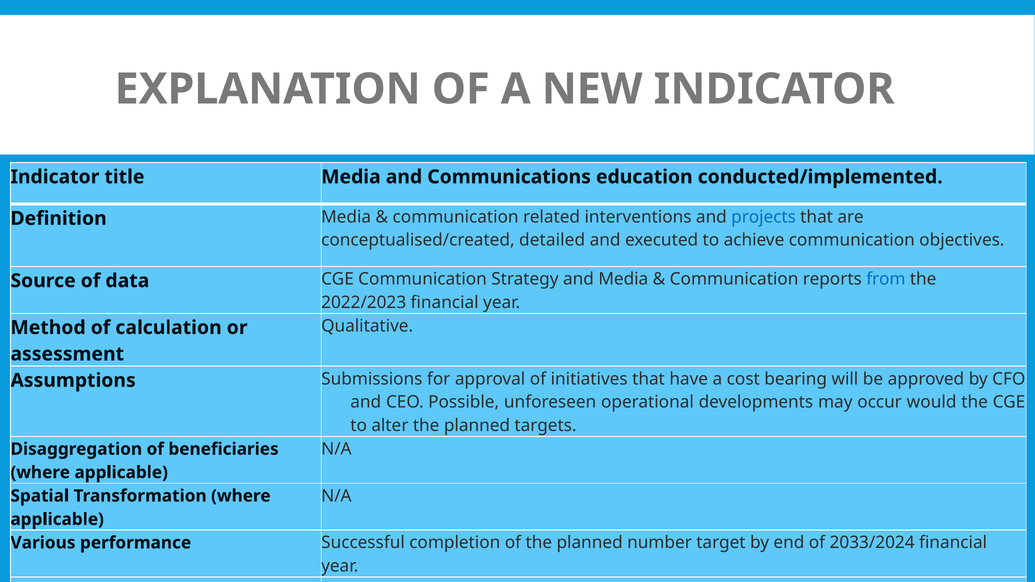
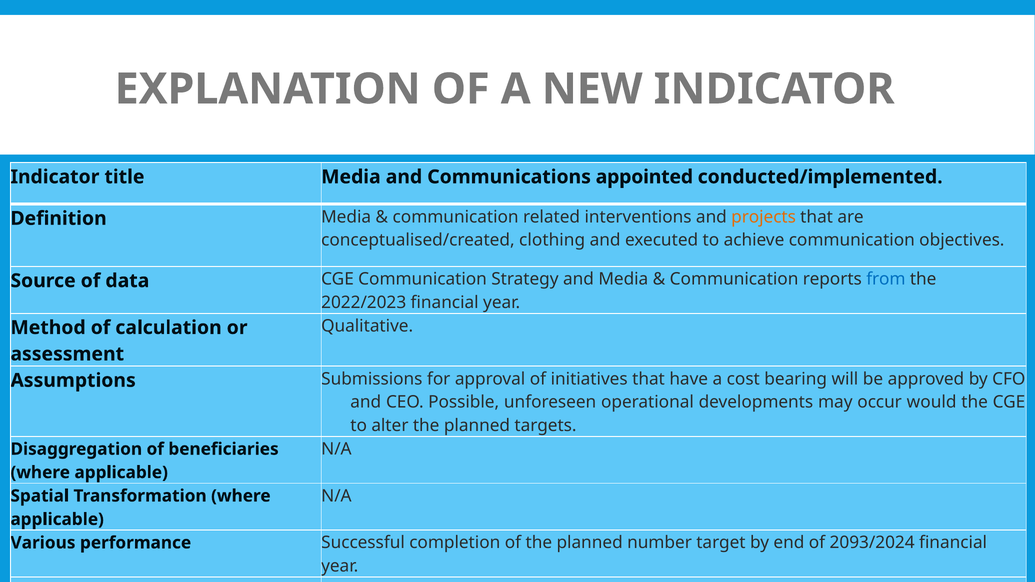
education: education -> appointed (644, 177)
projects colour: blue -> orange (764, 217)
detailed: detailed -> clothing (552, 240)
2033/2024: 2033/2024 -> 2093/2024 (872, 543)
